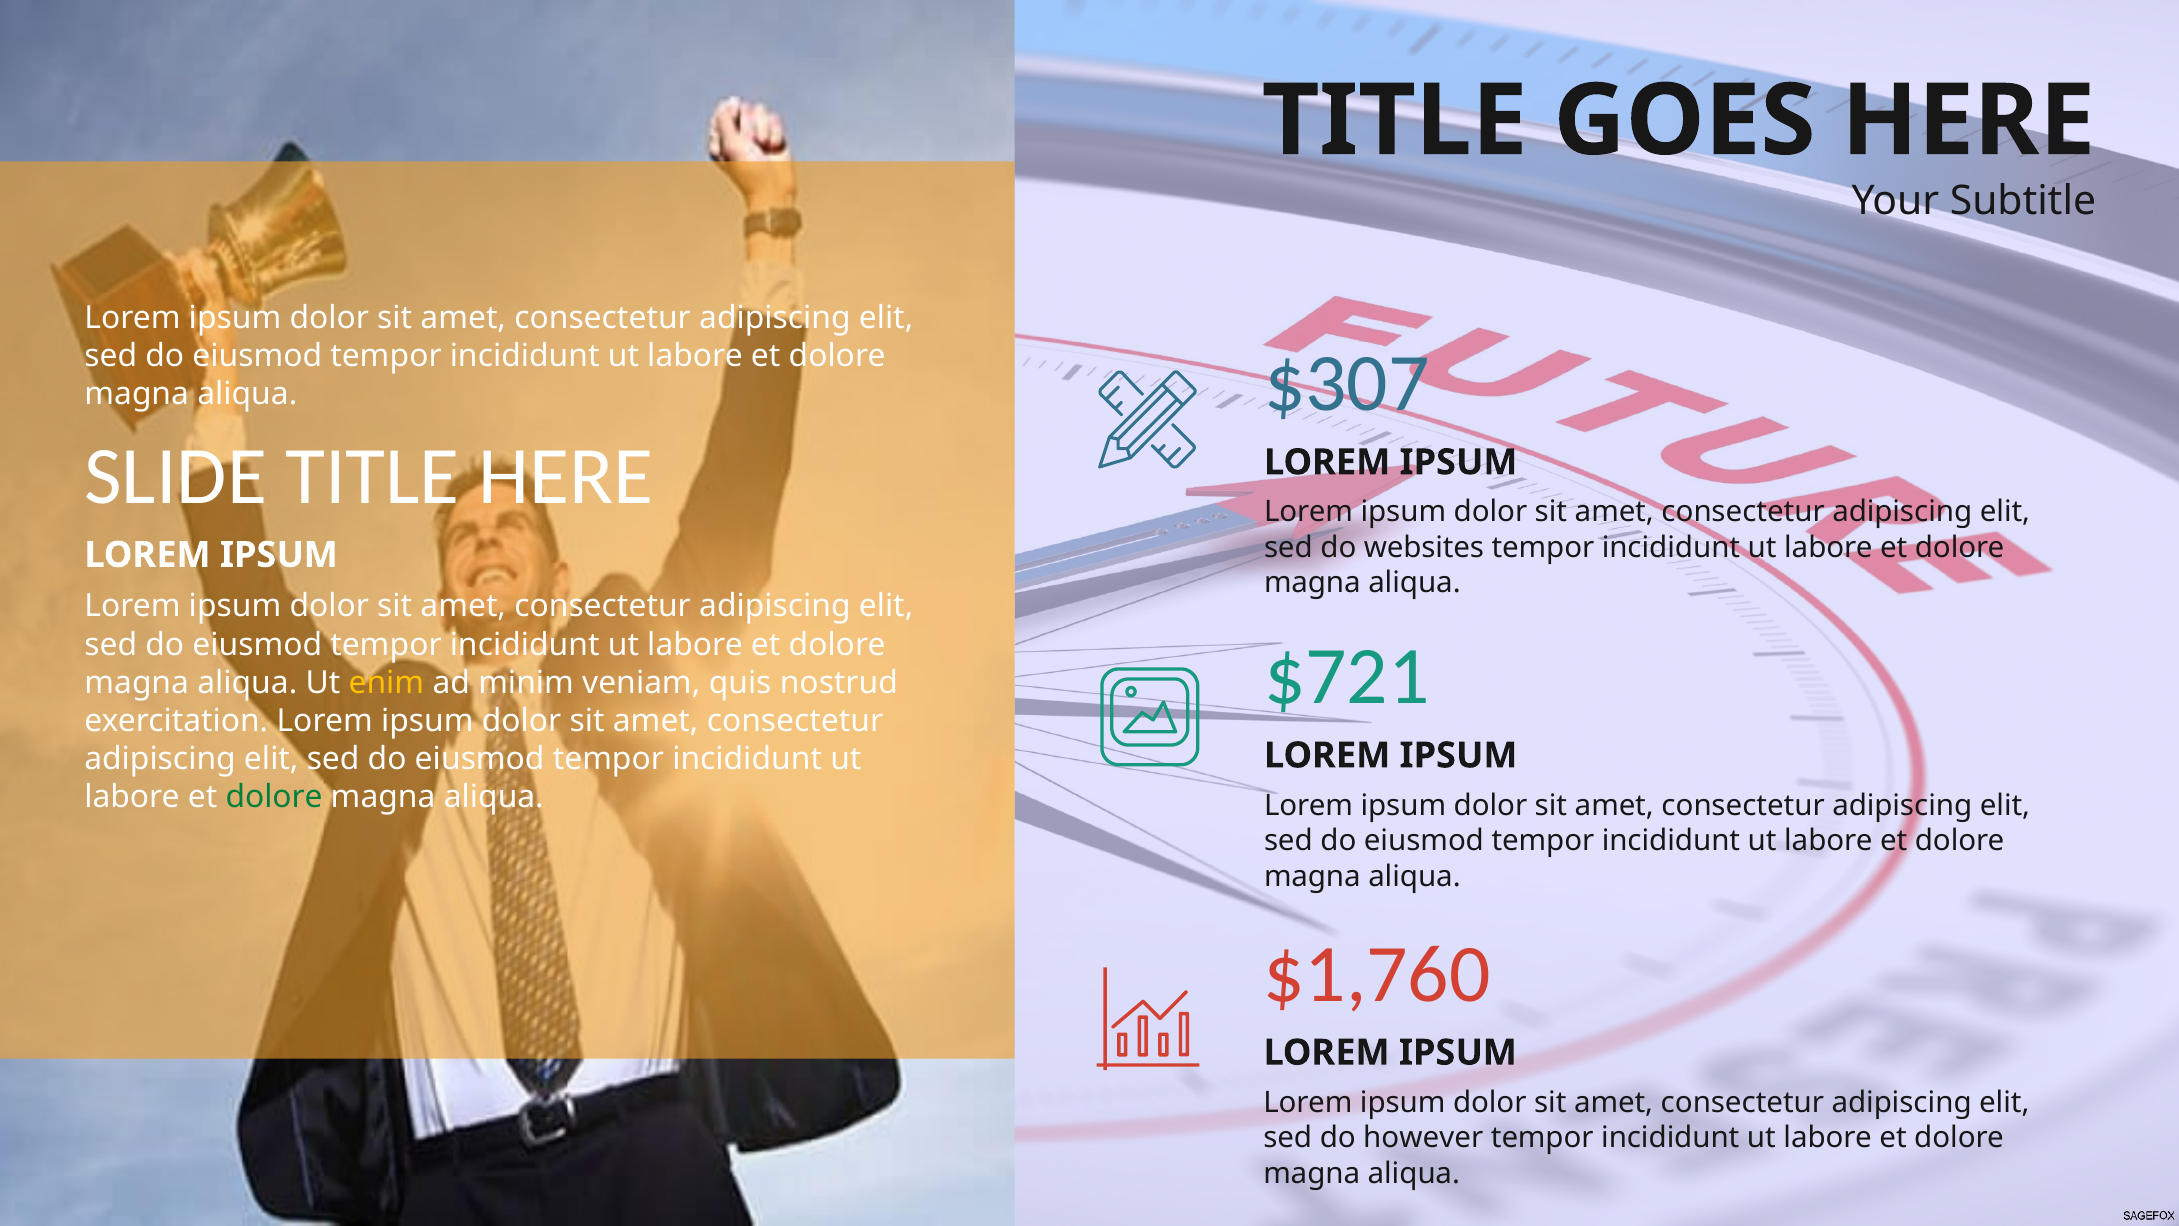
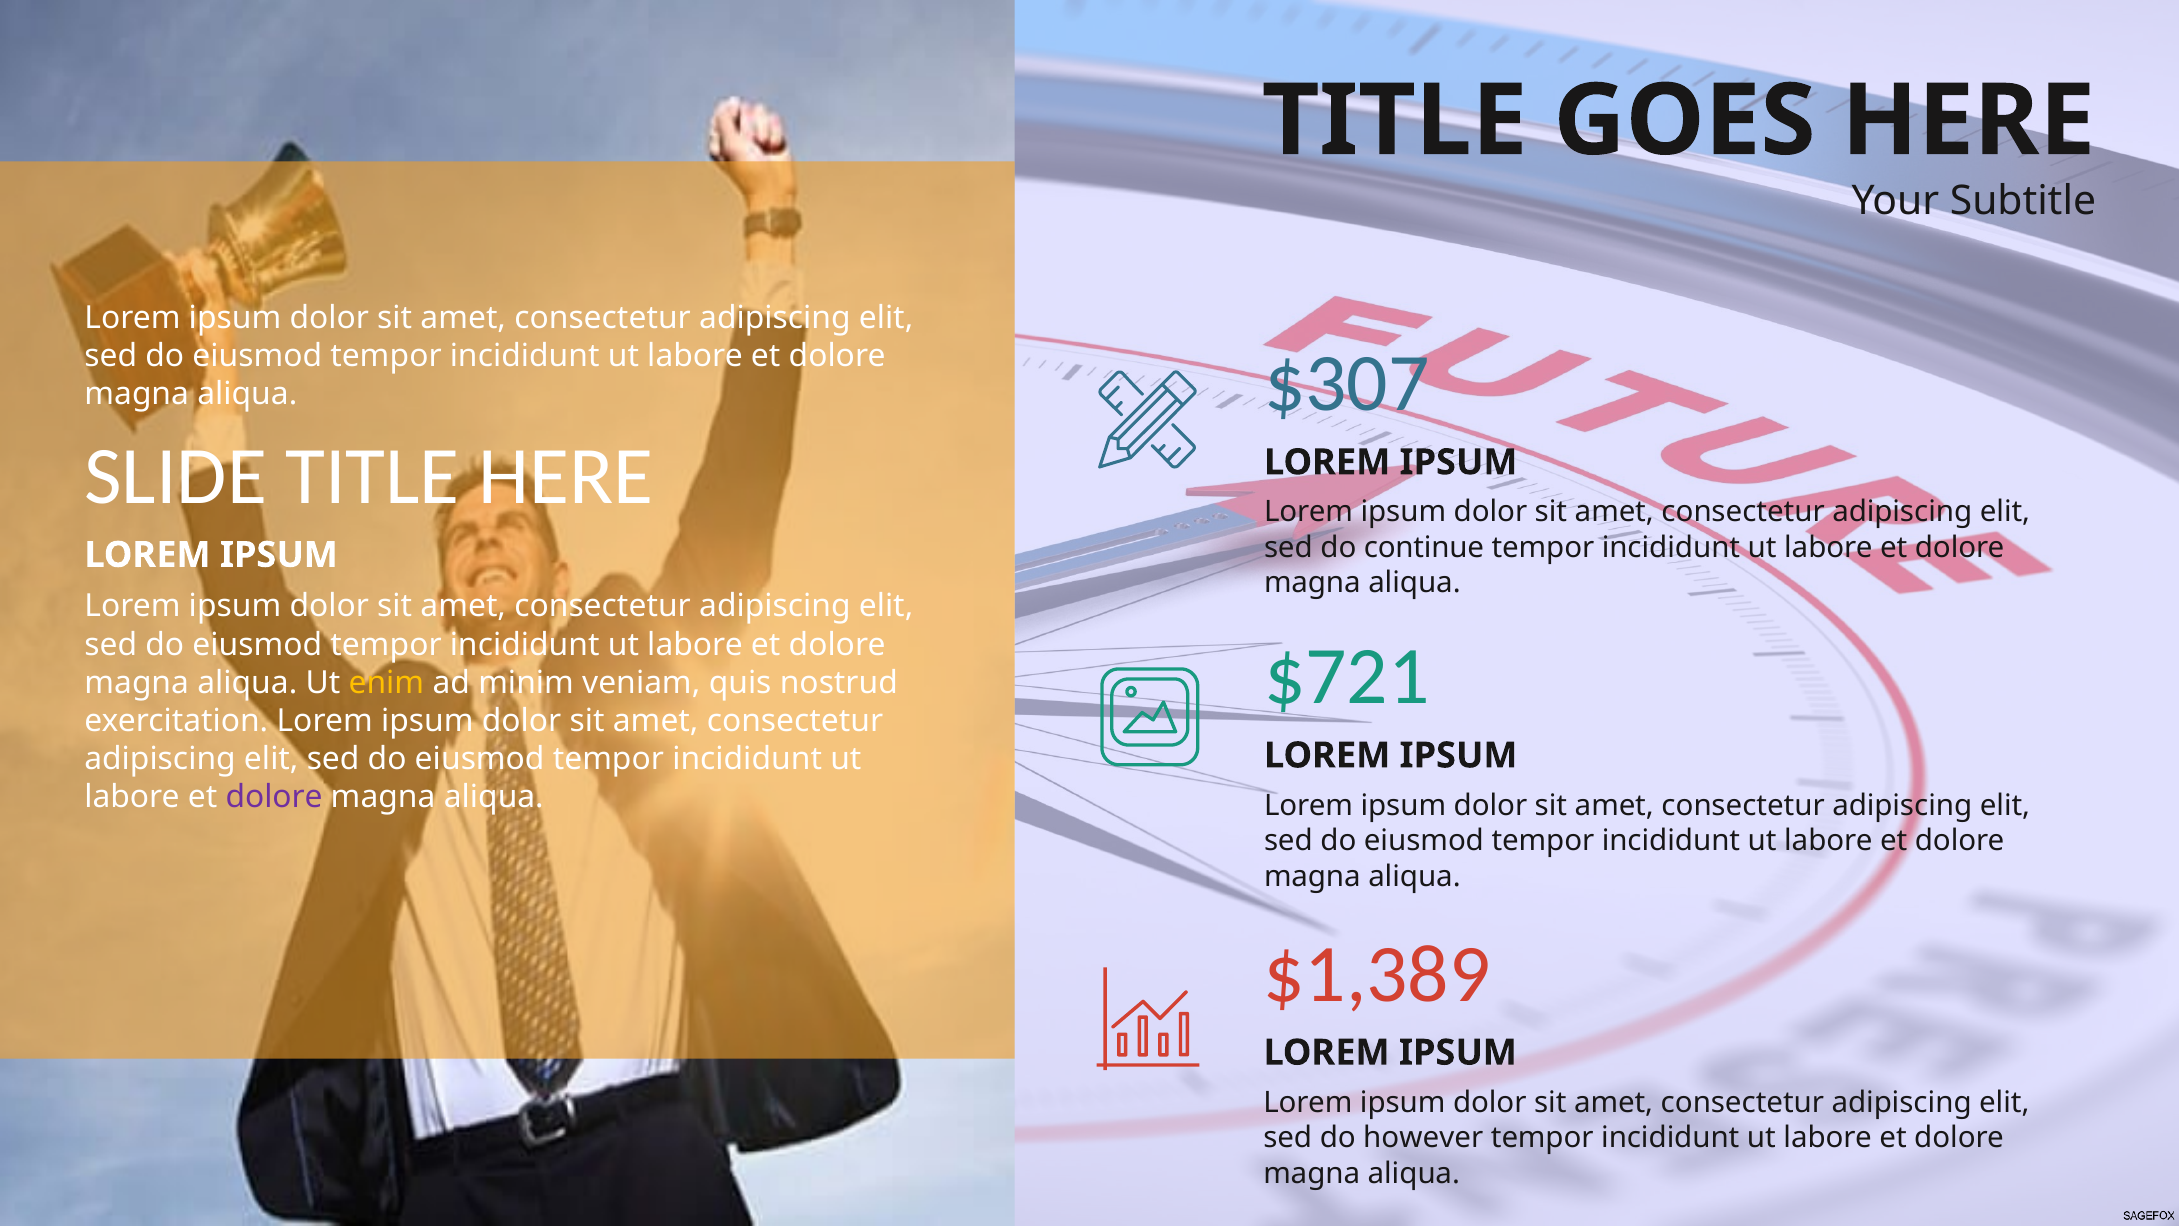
websites: websites -> continue (1424, 548)
dolore colour: green -> purple (274, 797)
$1,760: $1,760 -> $1,389 (1377, 974)
